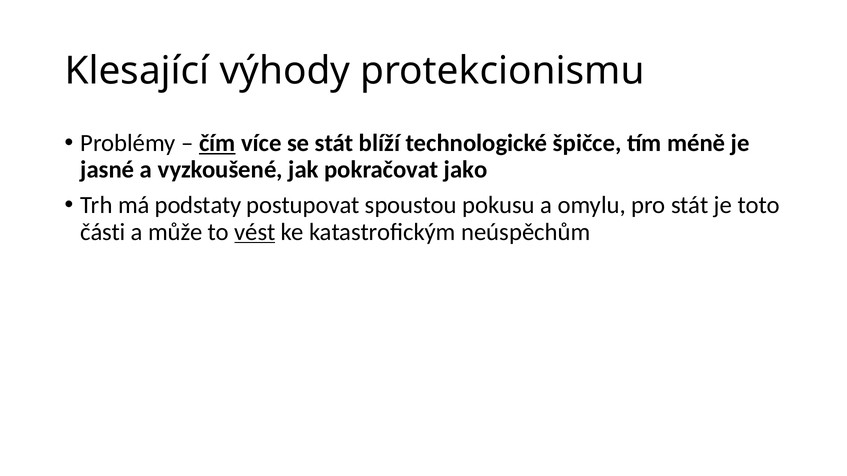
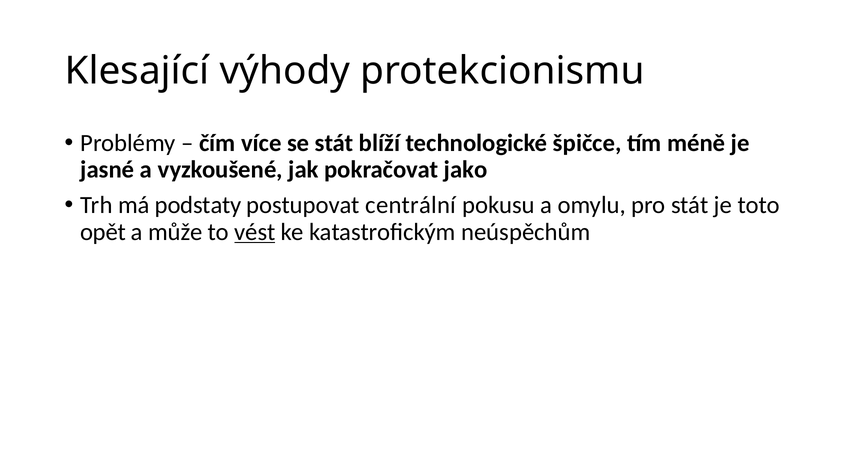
čím underline: present -> none (217, 143)
spoustou: spoustou -> centrální (411, 205)
části: části -> opět (103, 232)
